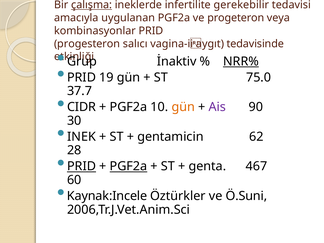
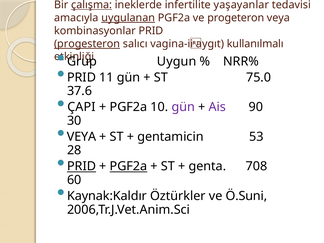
gerekebilir: gerekebilir -> yaşayanlar (241, 5)
uygulanan underline: none -> present (128, 18)
progesteron underline: none -> present (87, 44)
tedavisinde: tedavisinde -> kullanılmalı (255, 44)
İnaktiv: İnaktiv -> Uygun (177, 61)
NRR% underline: present -> none (241, 61)
19: 19 -> 11 (106, 77)
37.7: 37.7 -> 37.6 (80, 91)
CIDR: CIDR -> ÇAPI (81, 107)
gün colour: orange -> purple (183, 107)
INEK: INEK -> VEYA (82, 137)
62: 62 -> 53 (256, 137)
467: 467 -> 708 (257, 166)
Kaynak:Incele: Kaynak:Incele -> Kaynak:Kaldır (107, 196)
